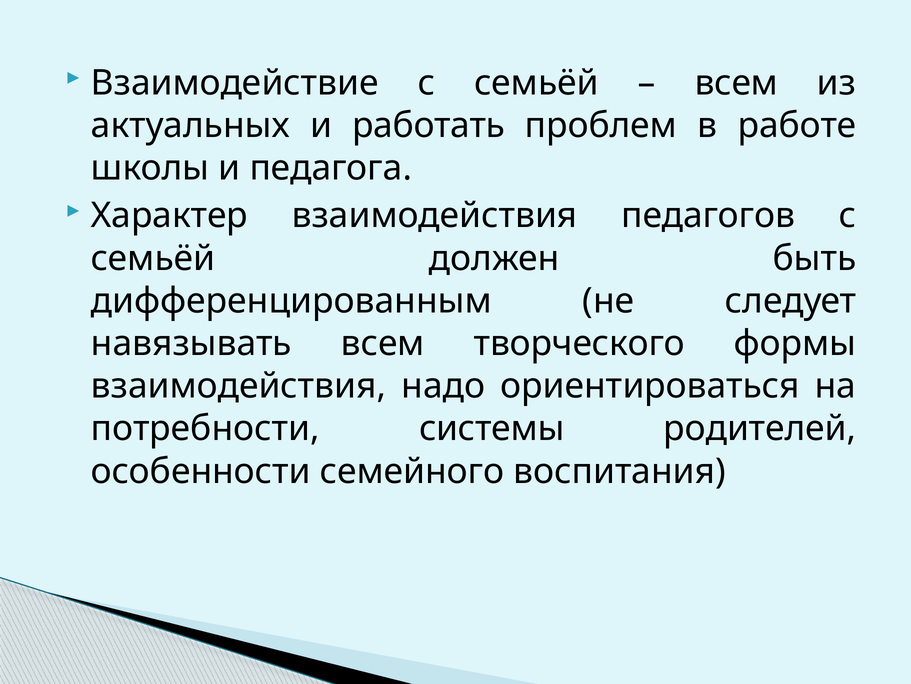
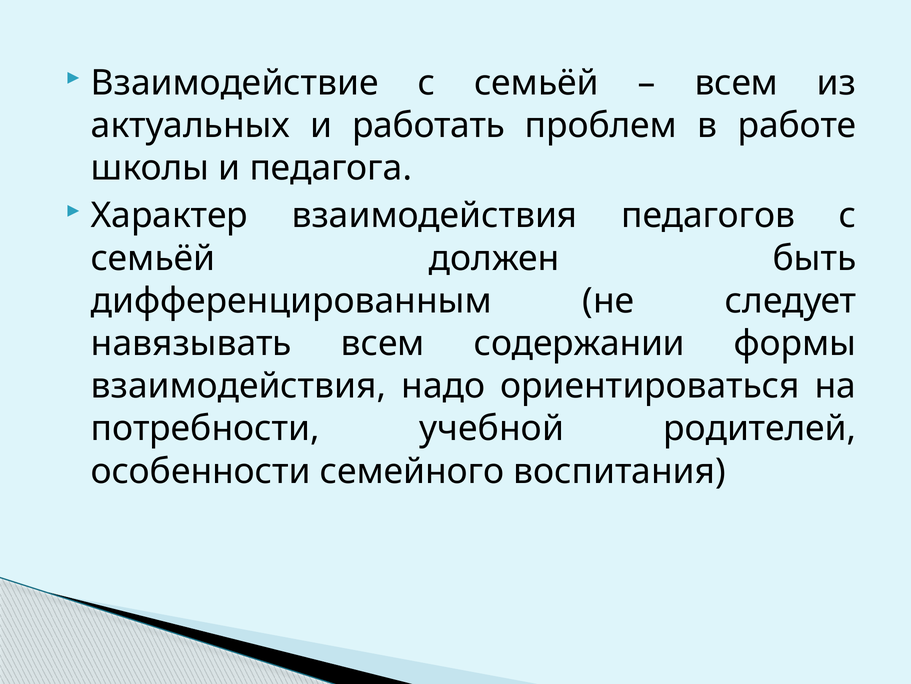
творческого: творческого -> содержании (579, 343)
системы: системы -> учебной (492, 428)
